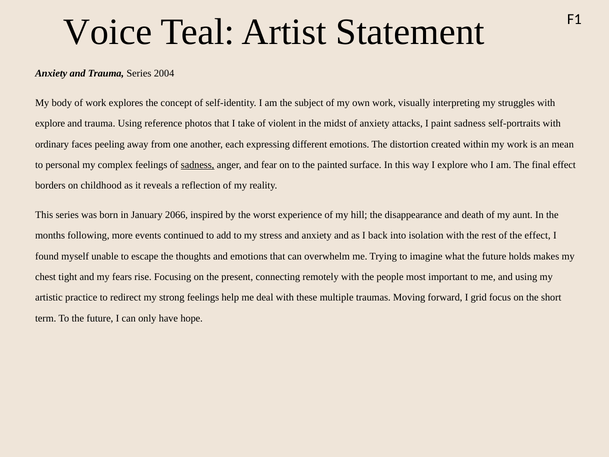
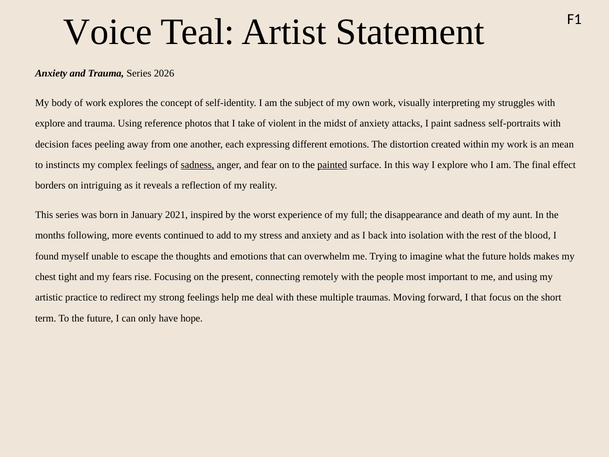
2004: 2004 -> 2026 (164, 74)
ordinary: ordinary -> decision (52, 144)
personal: personal -> instincts (63, 165)
painted underline: none -> present (332, 165)
childhood: childhood -> intriguing (101, 186)
2066: 2066 -> 2021 (176, 215)
hill: hill -> full (359, 215)
the effect: effect -> blood (538, 235)
I grid: grid -> that (479, 297)
